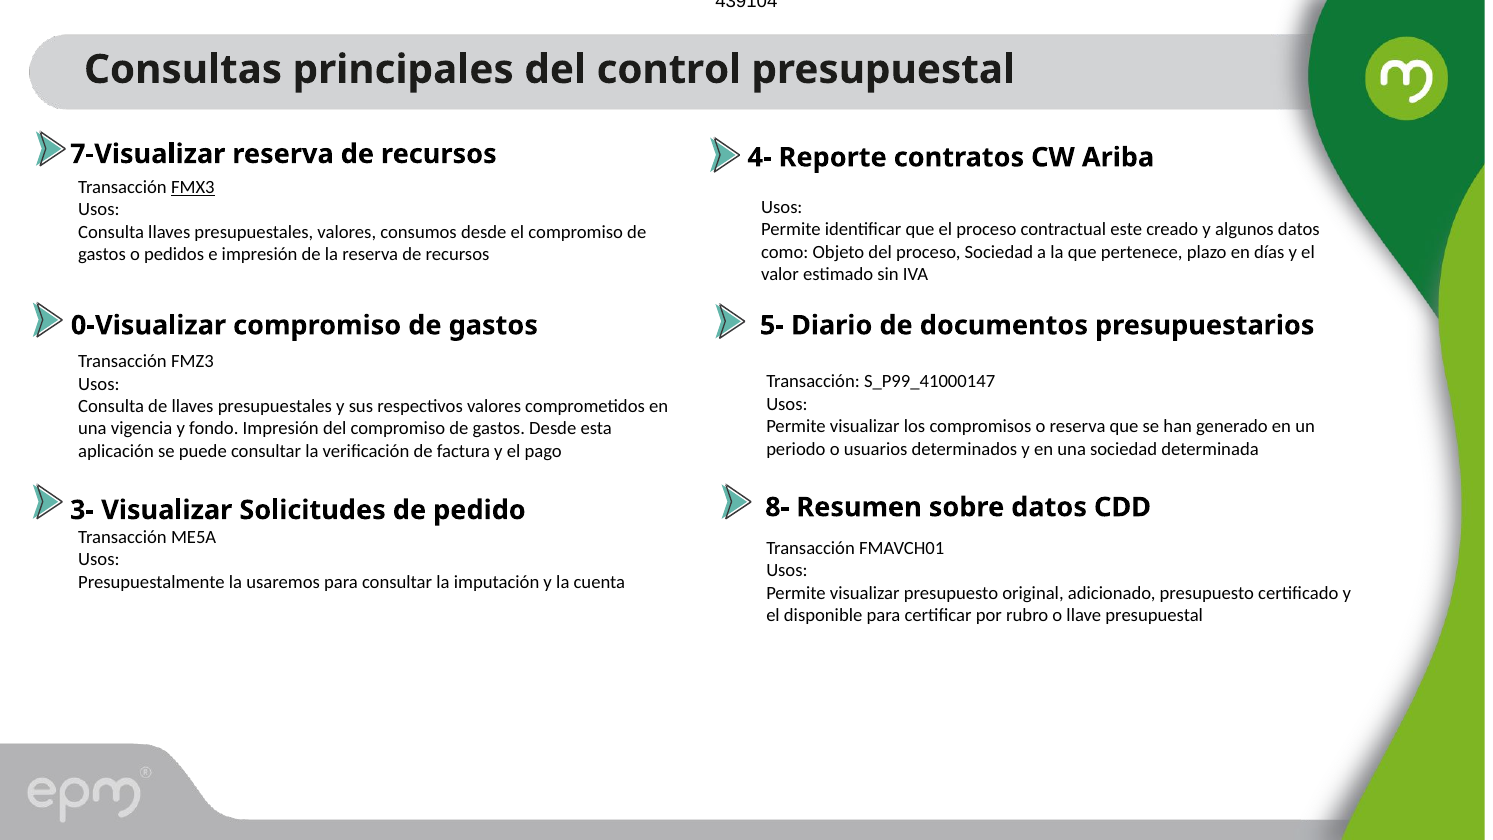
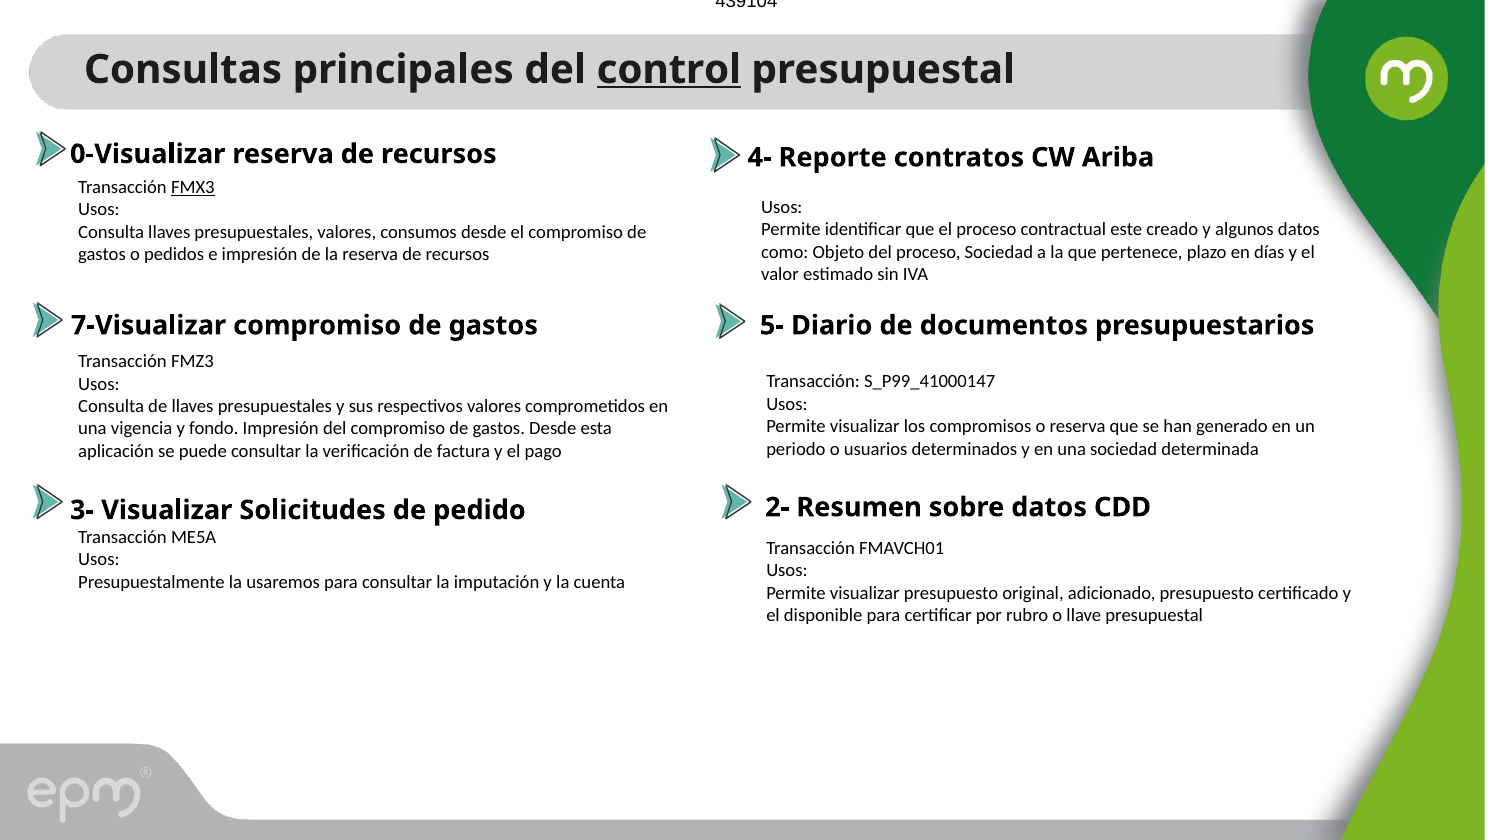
control underline: none -> present (669, 70)
7-Visualizar: 7-Visualizar -> 0-Visualizar (148, 154)
0-Visualizar: 0-Visualizar -> 7-Visualizar (148, 325)
8-: 8- -> 2- (777, 507)
